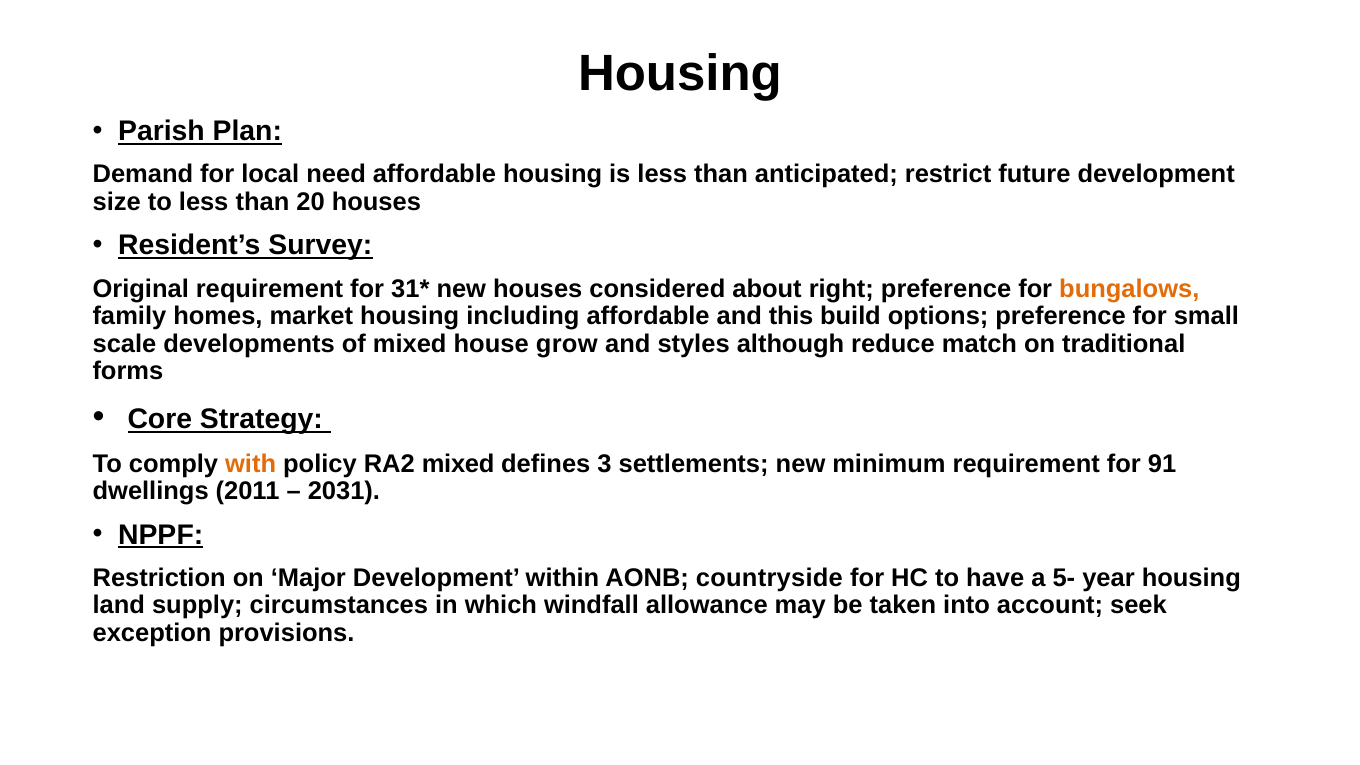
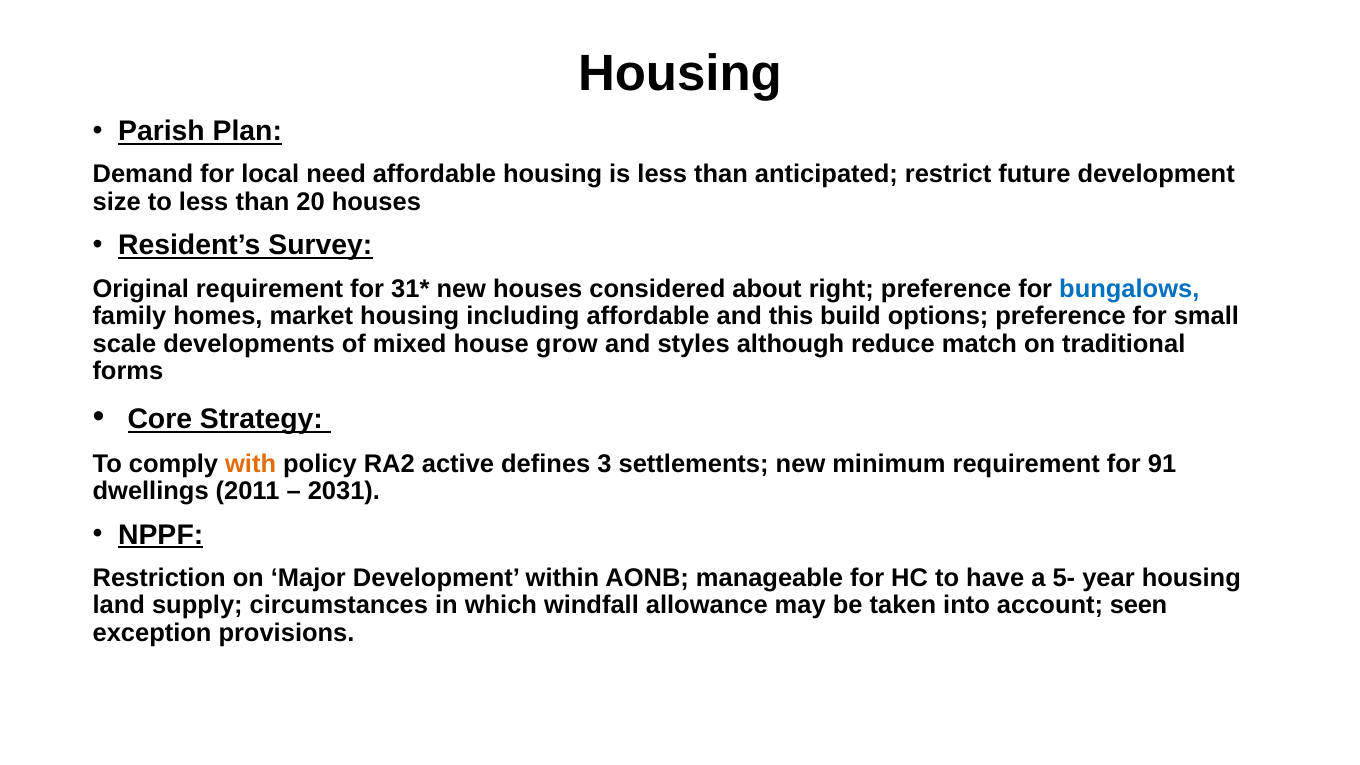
bungalows colour: orange -> blue (1129, 289)
RA2 mixed: mixed -> active (458, 464)
countryside: countryside -> manageable (770, 578)
seek: seek -> seen (1139, 606)
